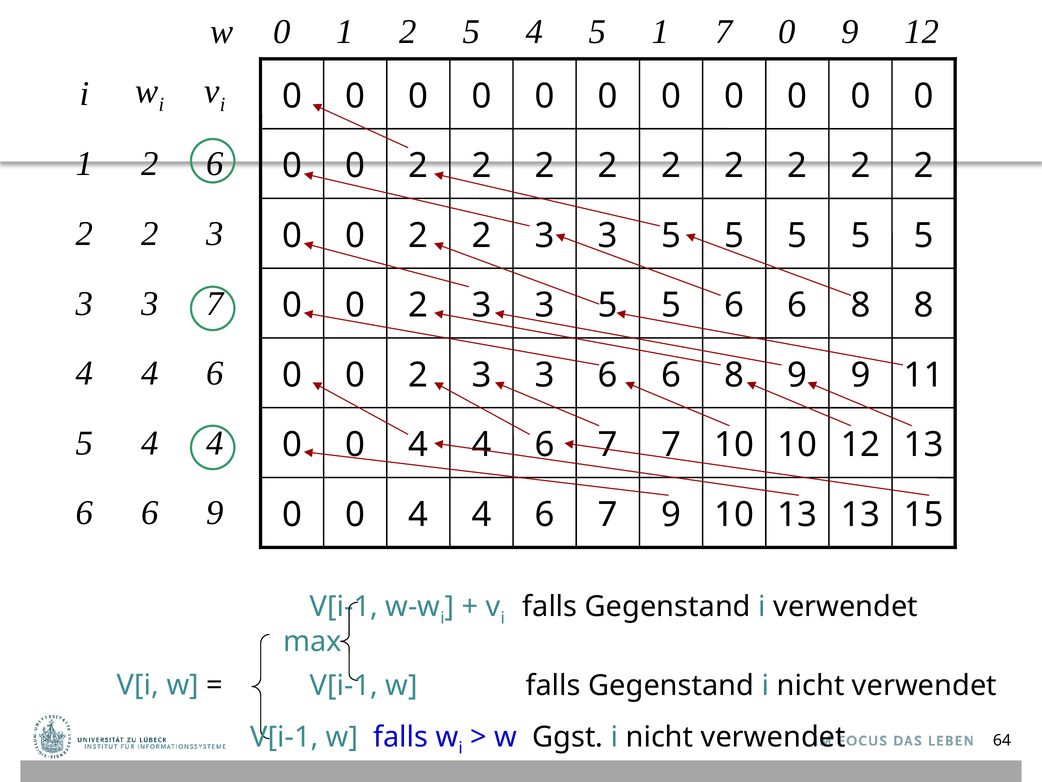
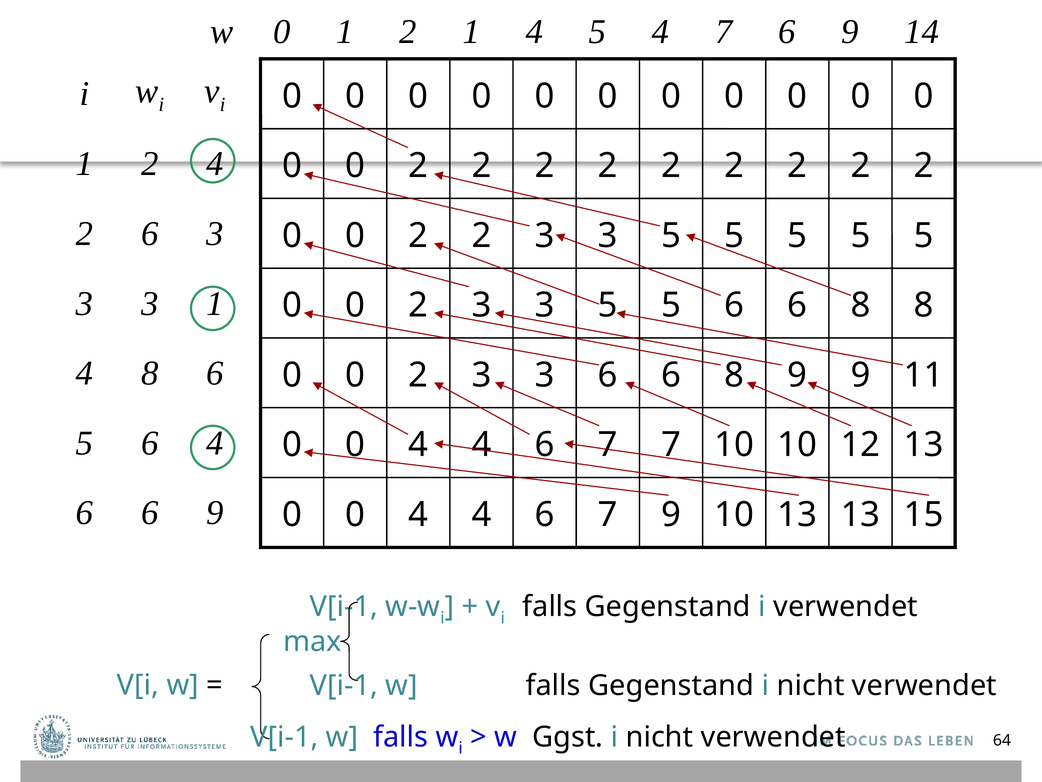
2 5: 5 -> 1 (471, 32)
5 1: 1 -> 4 (661, 32)
0: 0 -> 6 (787, 32)
9 12: 12 -> 14 (922, 32)
1 2 6: 6 -> 4 (215, 164)
2: 2 -> 6 (150, 233)
3 7: 7 -> 1 (215, 303)
4: 4 -> 8 (150, 373)
4: 4 -> 6 (150, 443)
